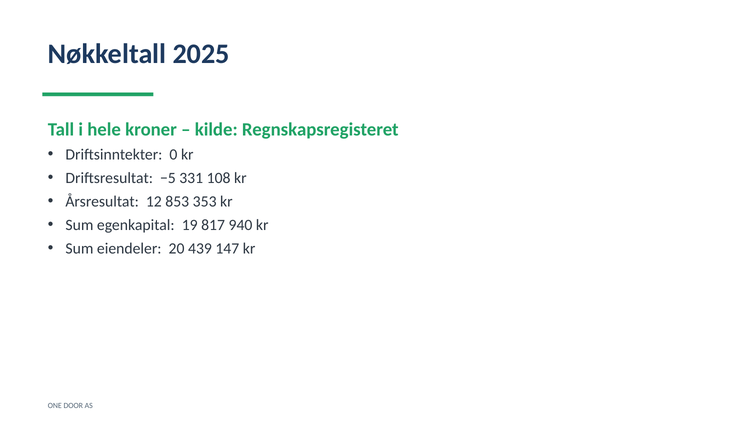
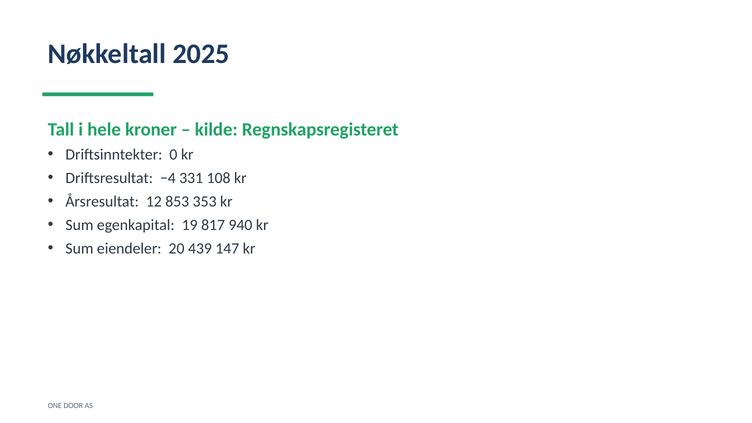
−5: −5 -> −4 (168, 178)
